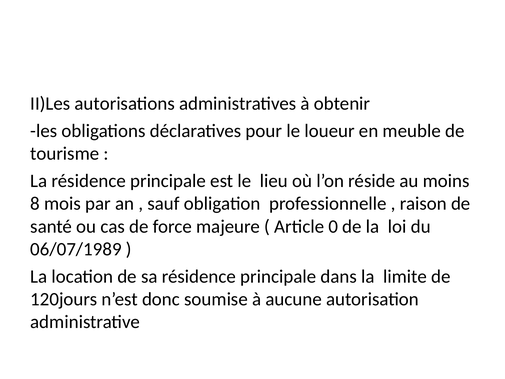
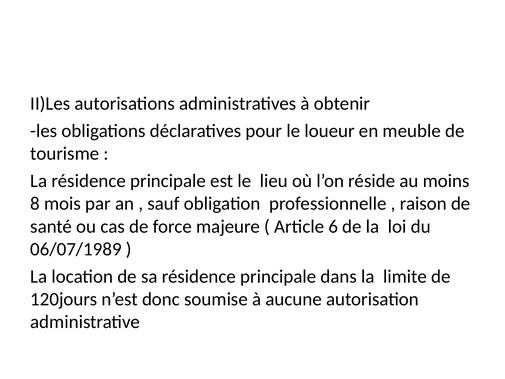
0: 0 -> 6 (333, 226)
